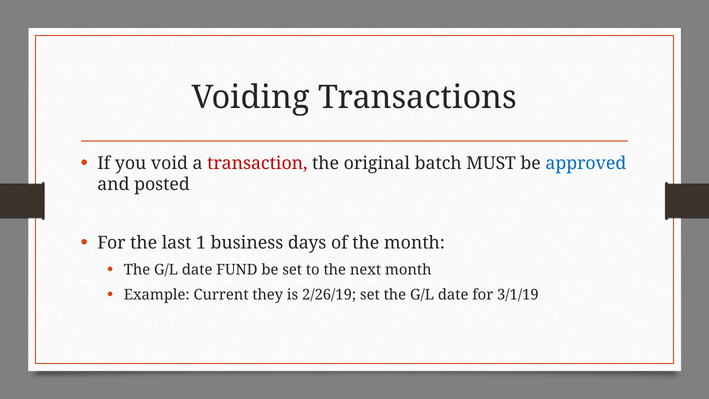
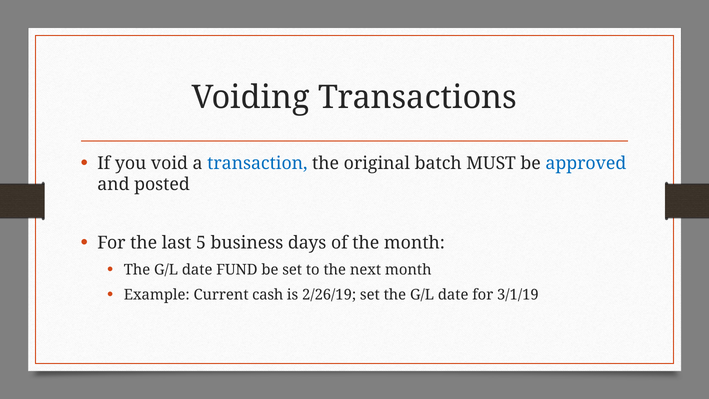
transaction colour: red -> blue (257, 163)
1: 1 -> 5 (201, 243)
they: they -> cash (268, 295)
